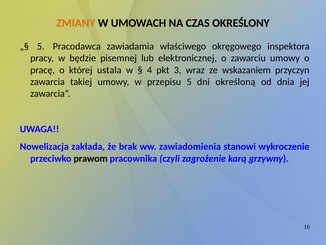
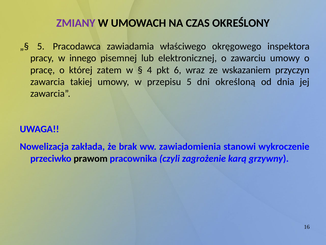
ZMIANY colour: orange -> purple (76, 23)
będzie: będzie -> innego (83, 58)
ustala: ustala -> zatem (109, 70)
3: 3 -> 6 (178, 70)
